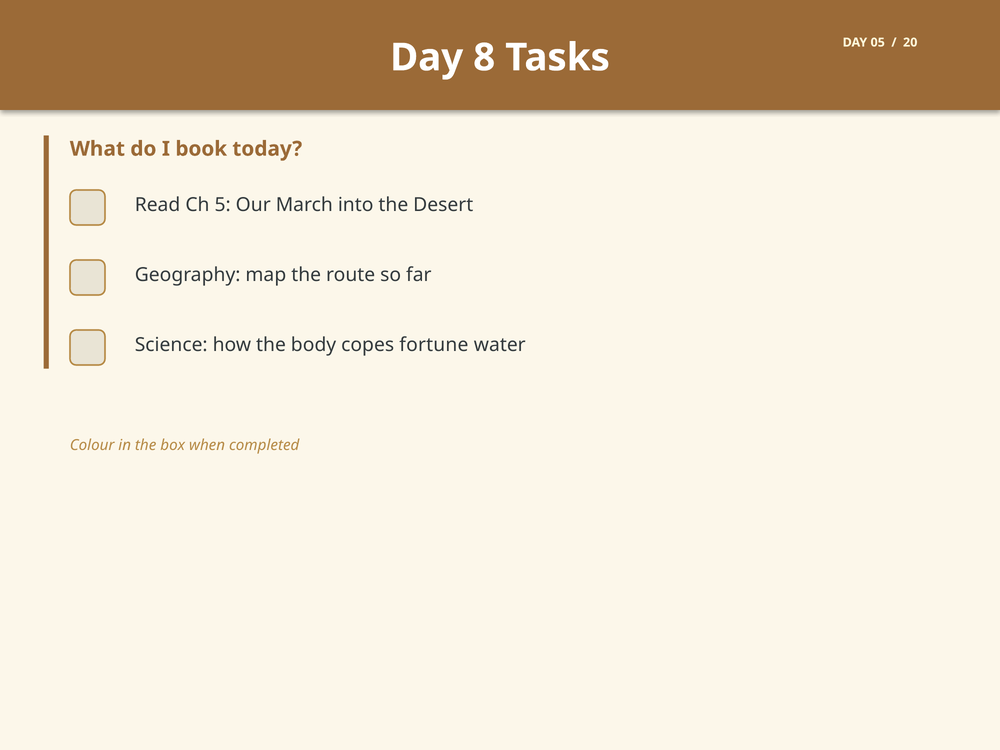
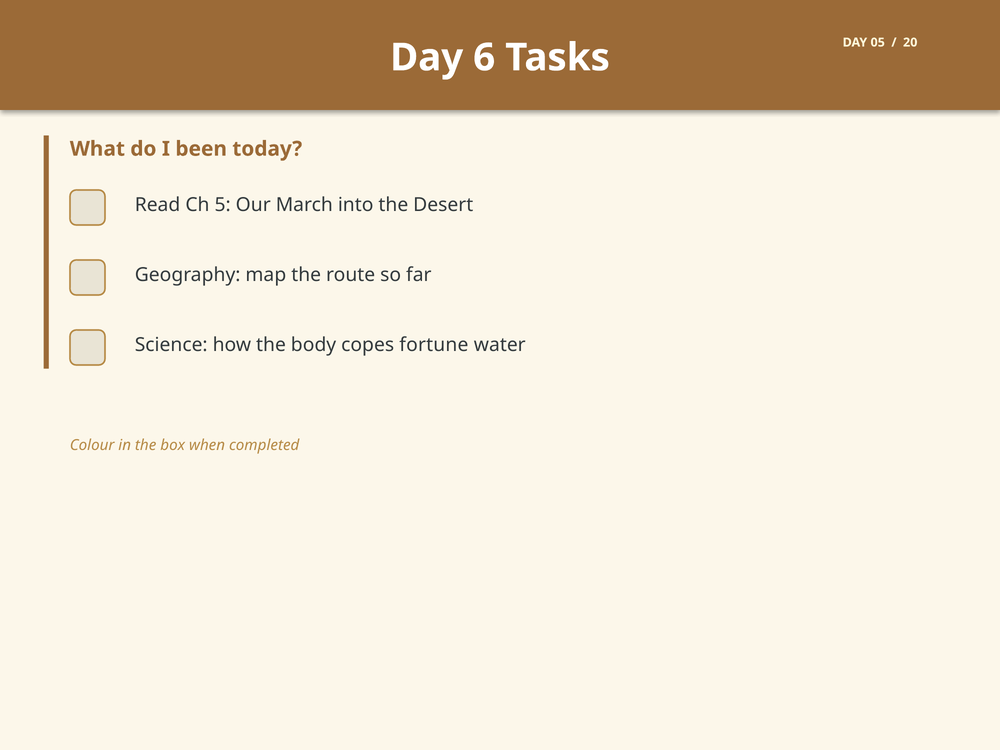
8: 8 -> 6 (484, 58)
book: book -> been (201, 149)
